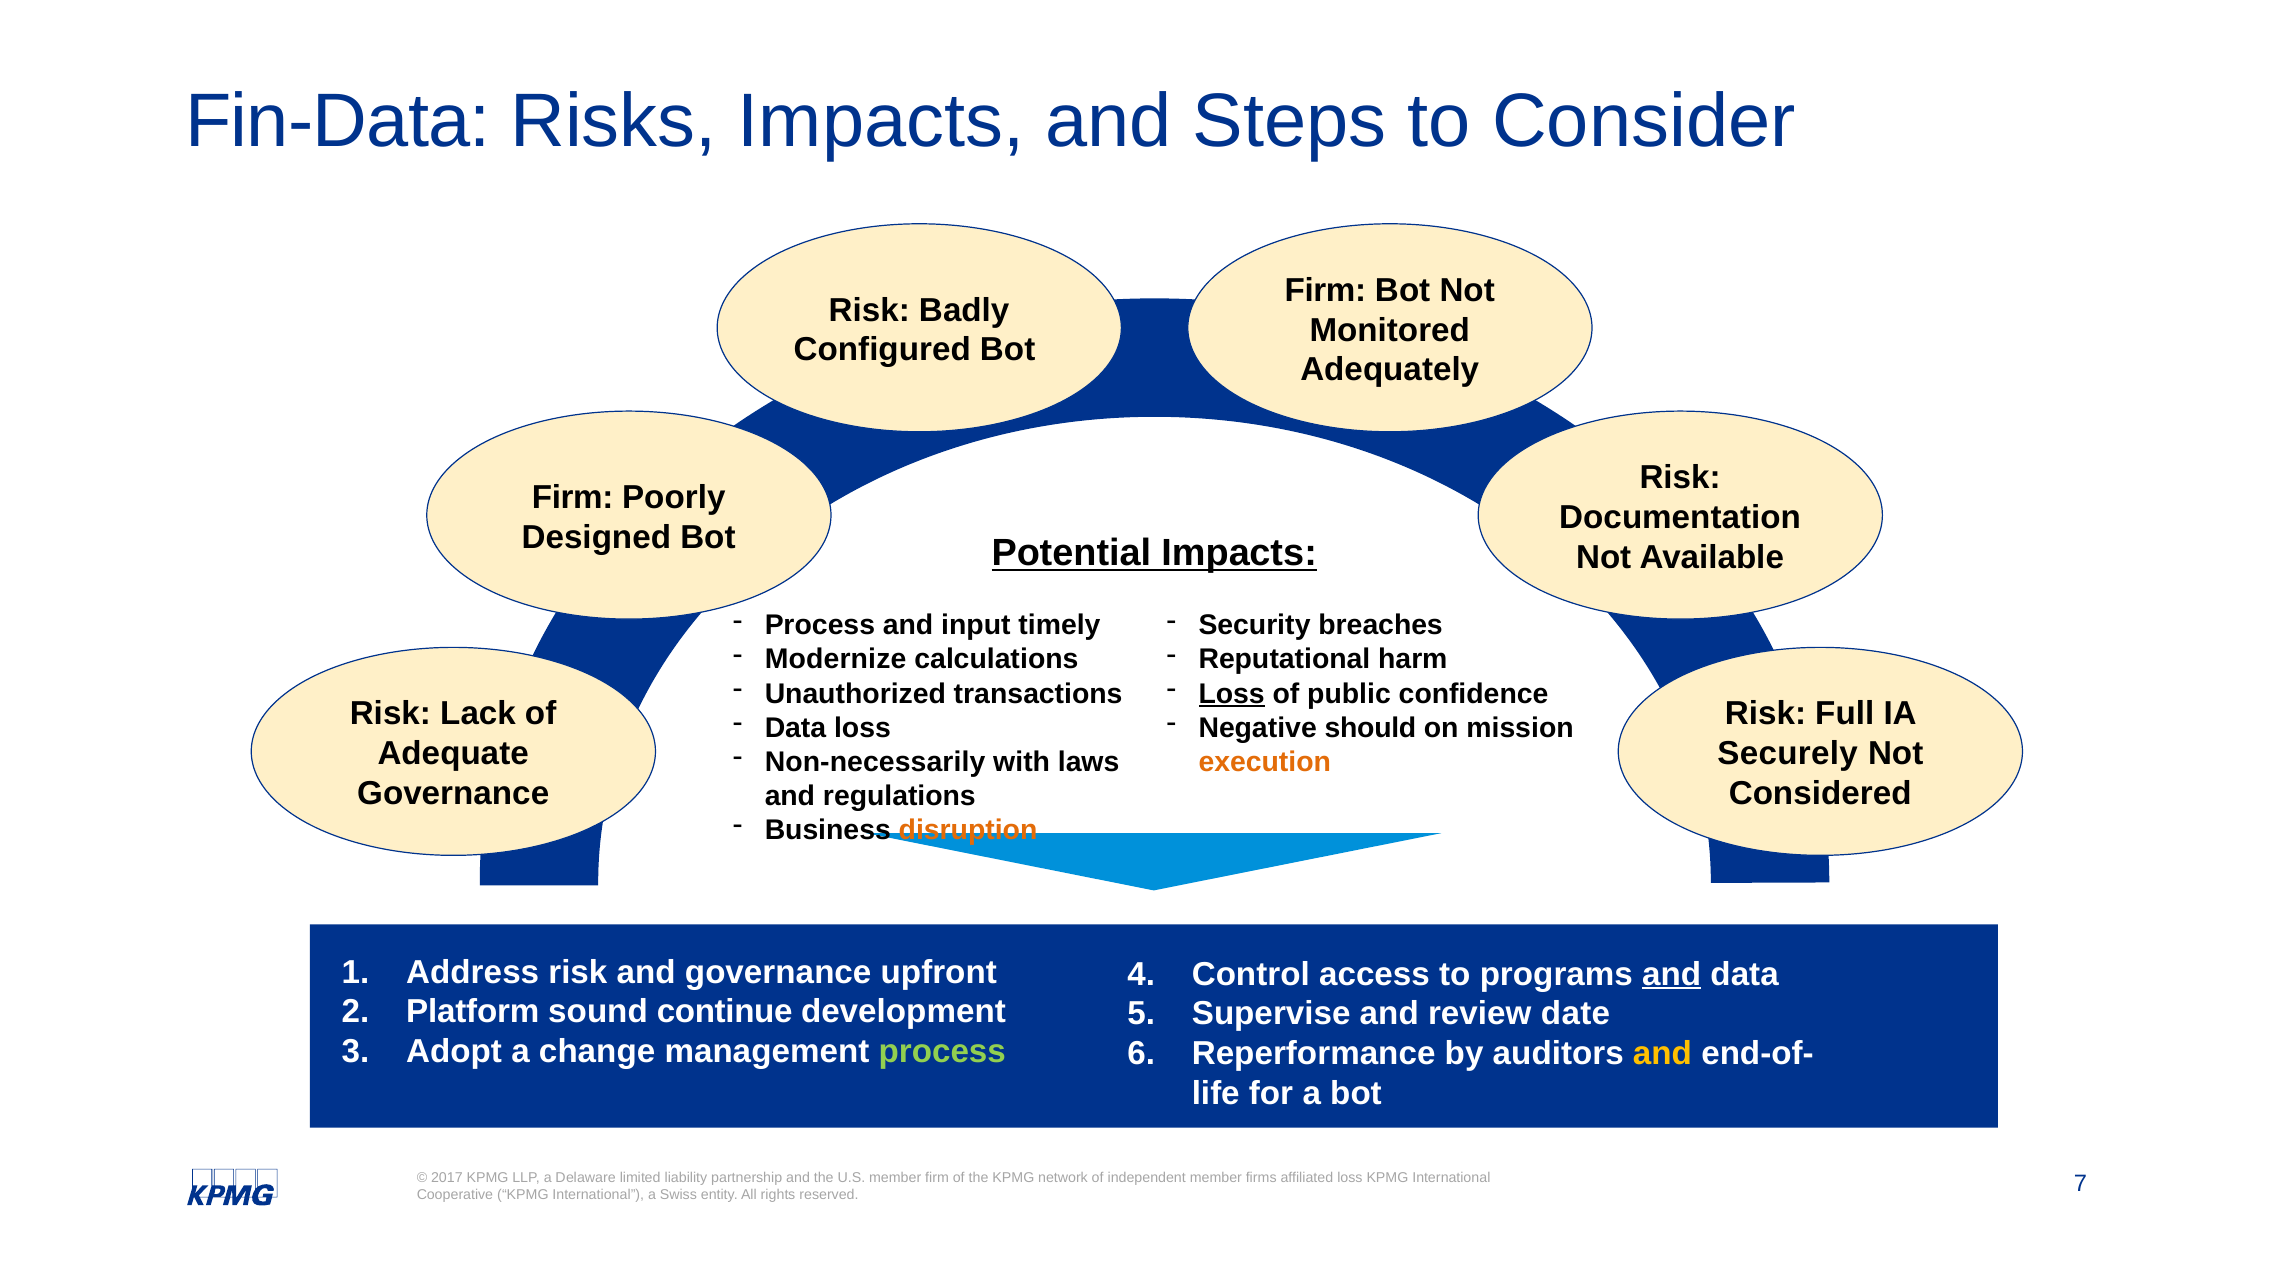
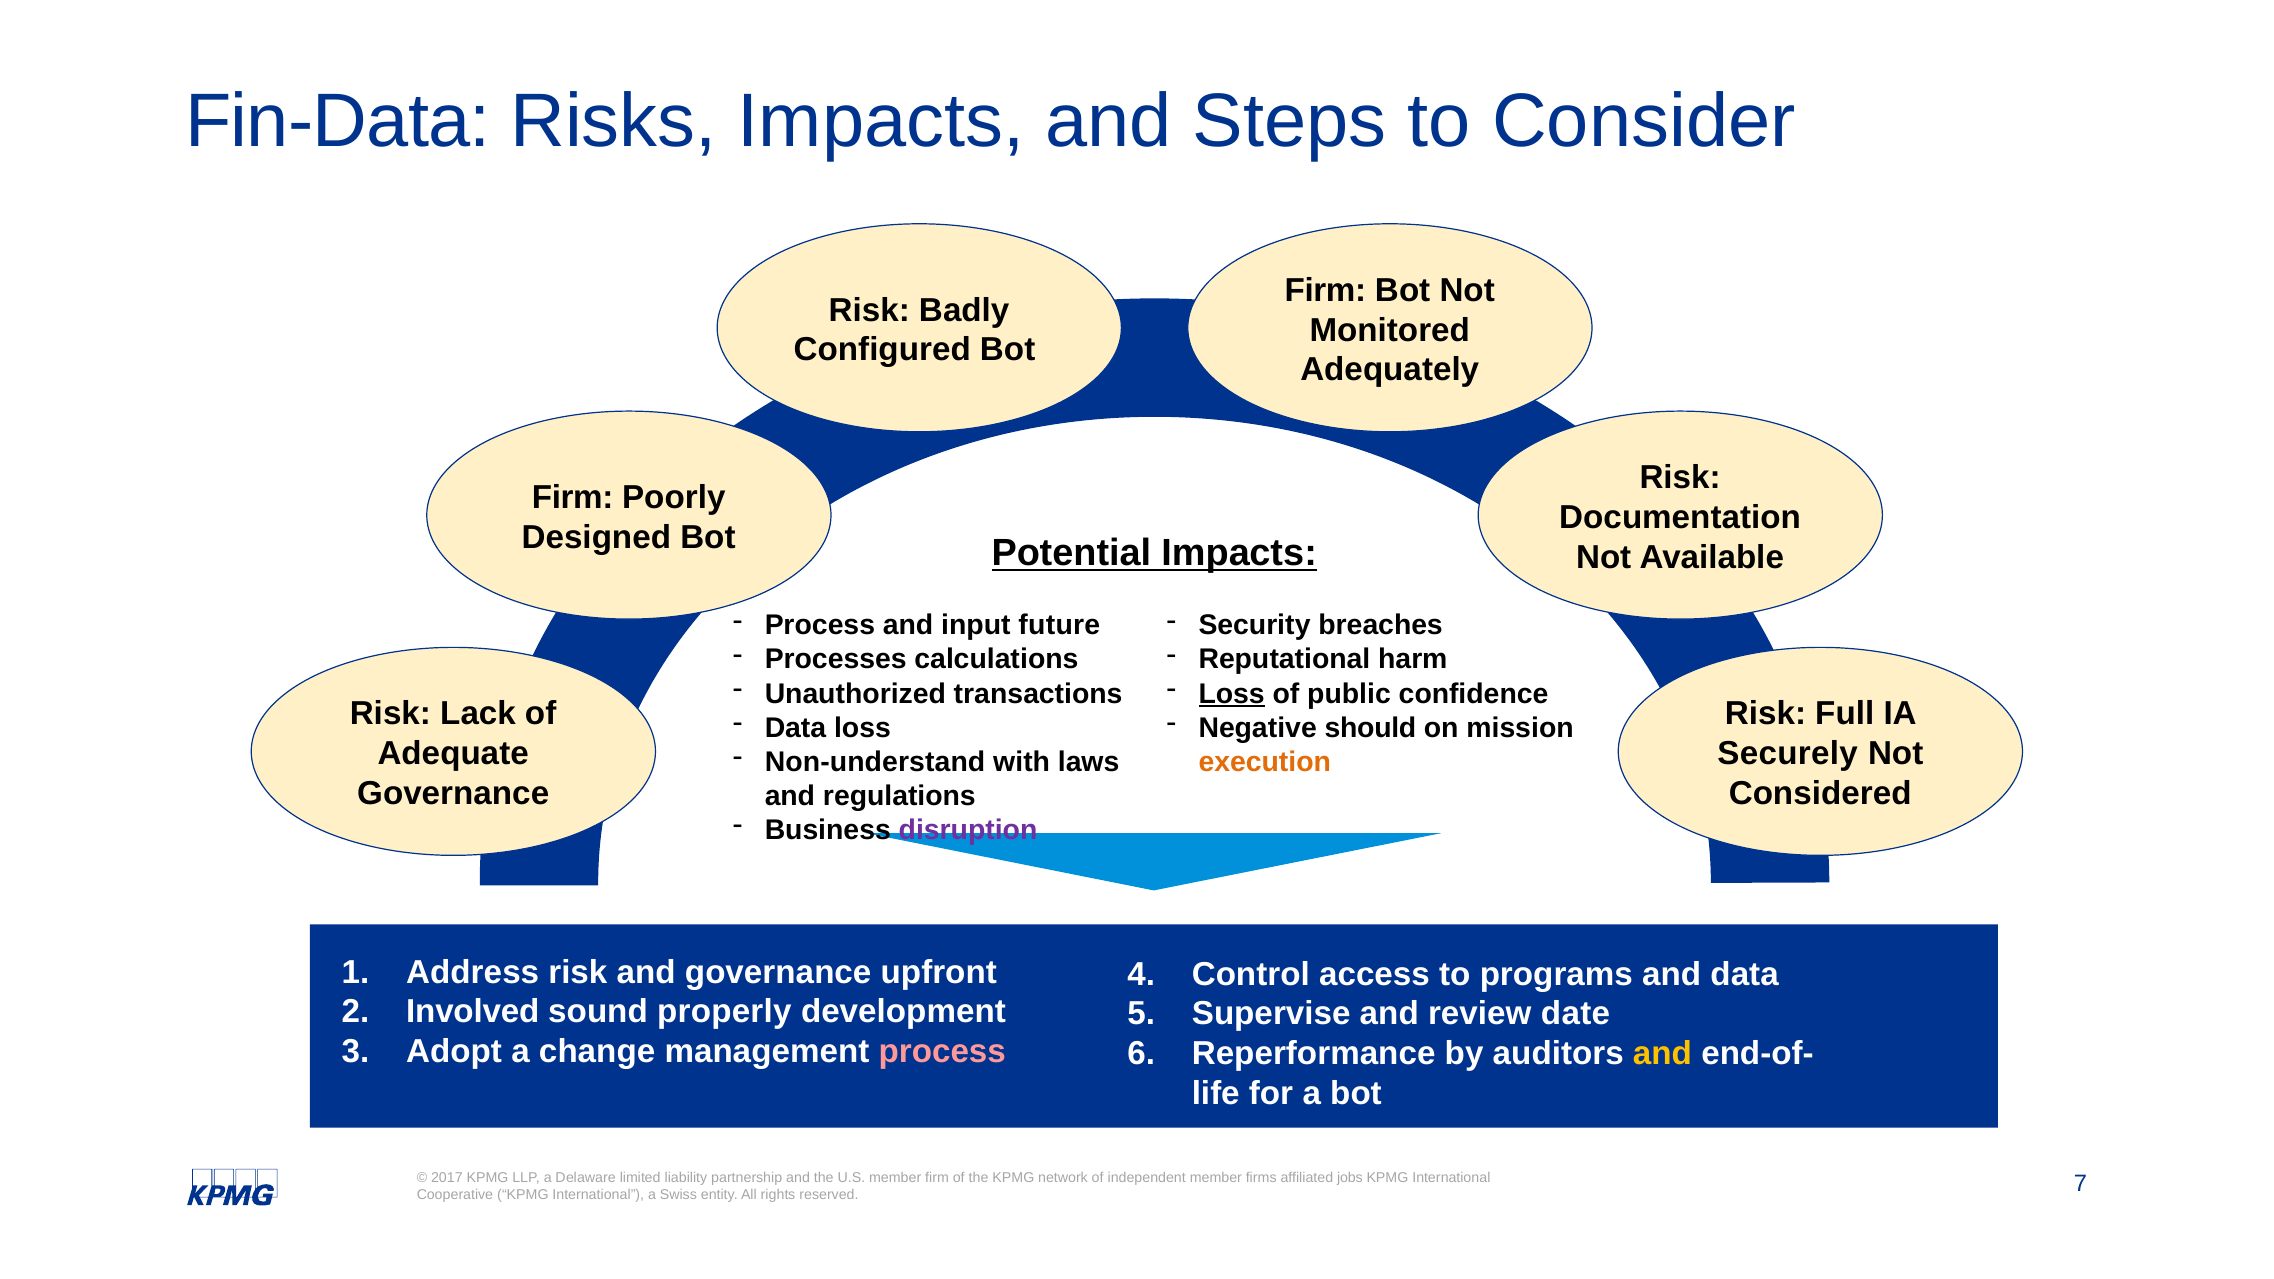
timely: timely -> future (1059, 626)
Modernize: Modernize -> Processes (836, 660)
Non-necessarily: Non-necessarily -> Non-understand (875, 762)
disruption colour: orange -> purple (968, 830)
and underline: present -> none (1672, 974)
Platform: Platform -> Involved (473, 1012)
continue: continue -> properly (724, 1012)
process colour: light green -> pink (942, 1052)
loss: loss -> jobs (1350, 1178)
